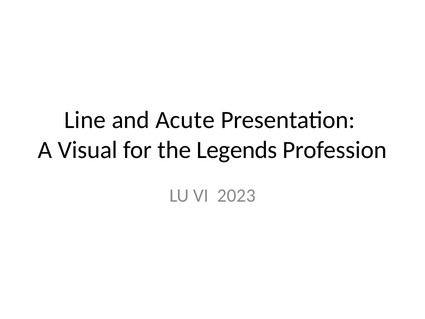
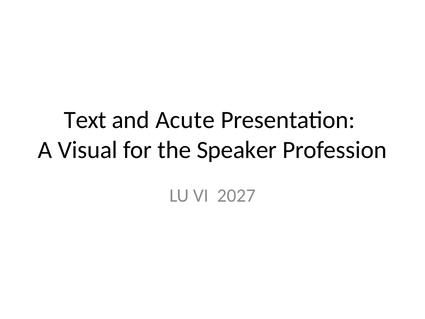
Line: Line -> Text (85, 120)
Legends: Legends -> Speaker (237, 150)
2023: 2023 -> 2027 (236, 195)
